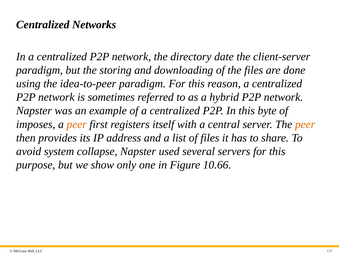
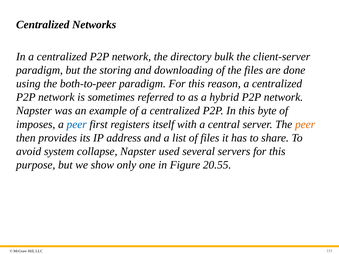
date: date -> bulk (224, 57)
idea-to-peer: idea-to-peer -> both-to-peer (88, 84)
peer colour: orange -> blue (77, 124)
10.66: 10.66 -> 20.55 (217, 165)
